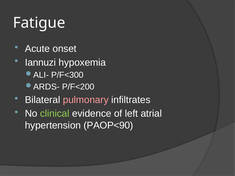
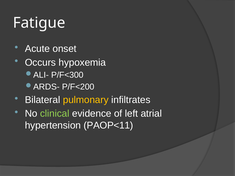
Iannuzi: Iannuzi -> Occurs (40, 63)
pulmonary colour: pink -> yellow (86, 100)
PAOP<90: PAOP<90 -> PAOP<11 (108, 125)
